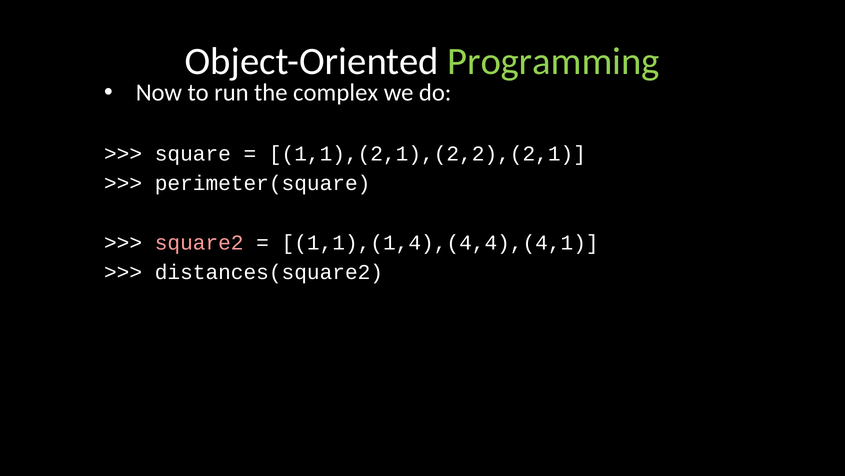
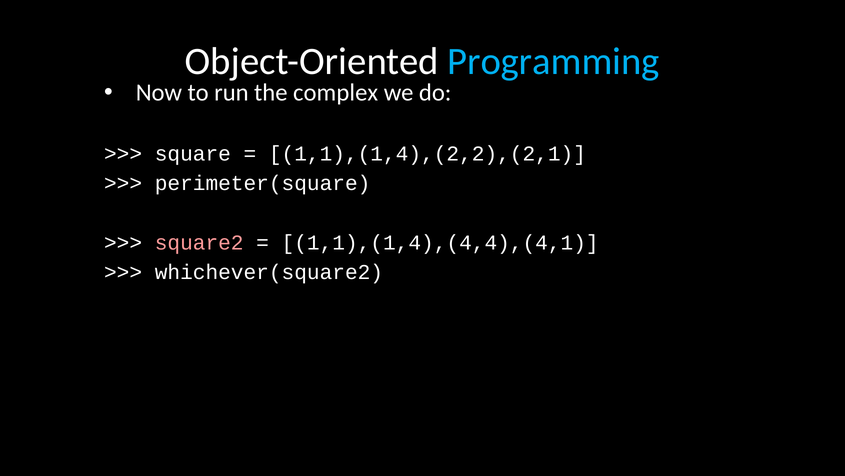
Programming colour: light green -> light blue (553, 61)
1,1),(2,1),(2,2),(2,1: 1,1),(2,1),(2,2),(2,1 -> 1,1),(1,4),(2,2),(2,1 (427, 154)
distances(square2: distances(square2 -> whichever(square2 (269, 272)
